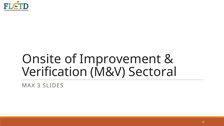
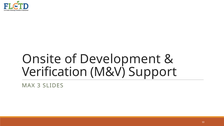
Improvement: Improvement -> Development (120, 59)
Sectoral: Sectoral -> Support (153, 72)
